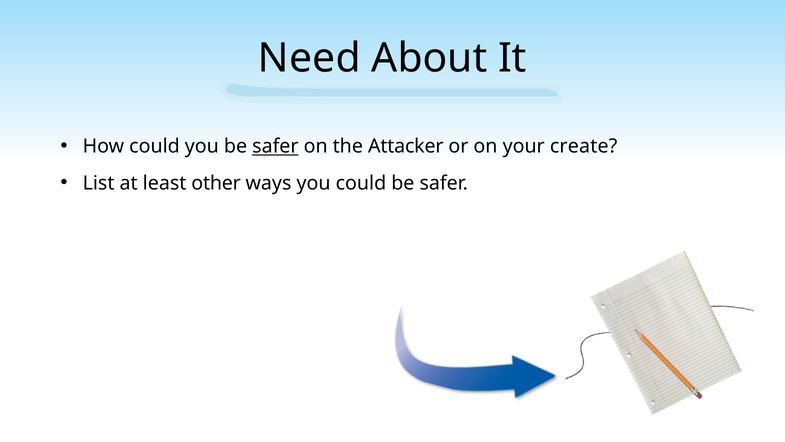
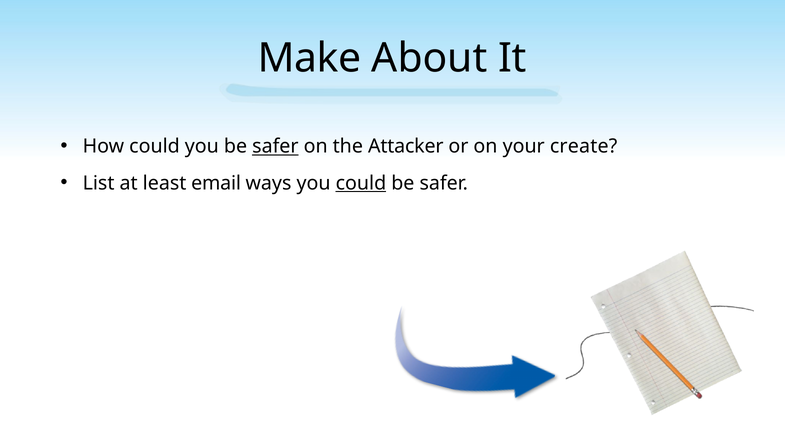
Need: Need -> Make (310, 58)
other: other -> email (216, 183)
could underline: none -> present (361, 183)
